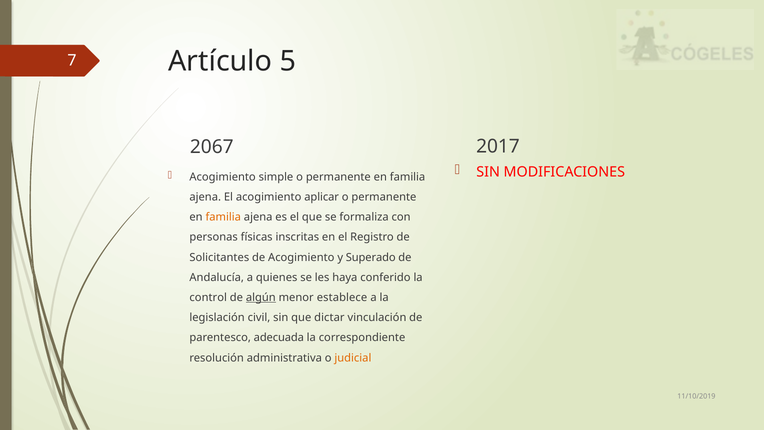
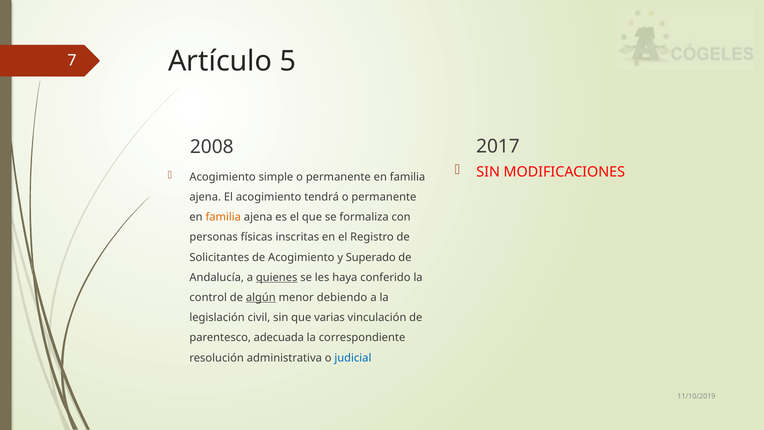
2067: 2067 -> 2008 (212, 147)
aplicar: aplicar -> tendrá (322, 197)
quienes underline: none -> present (277, 277)
establece: establece -> debiendo (342, 297)
dictar: dictar -> varias (329, 317)
judicial colour: orange -> blue (353, 358)
